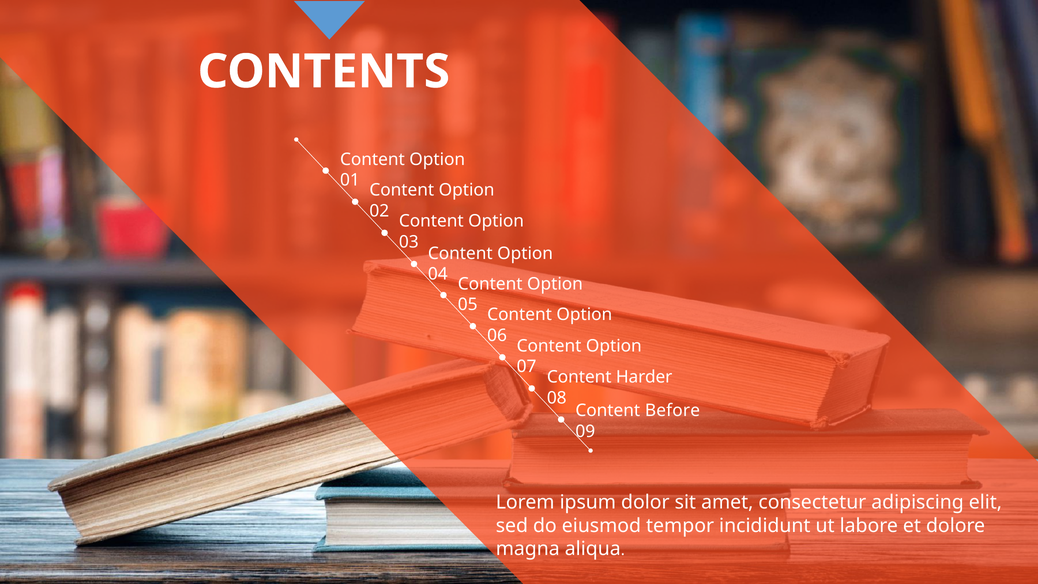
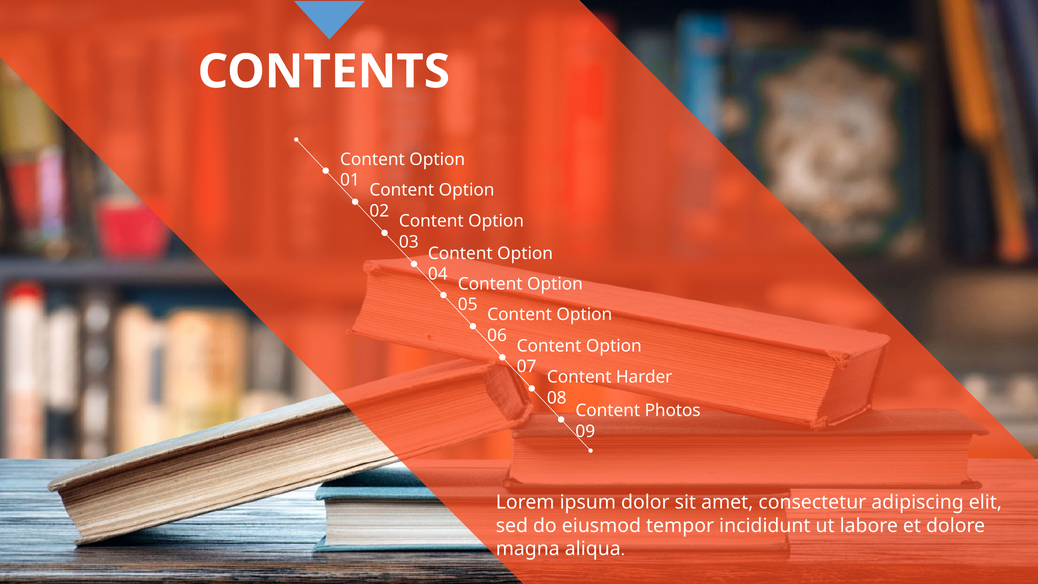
Before: Before -> Photos (673, 410)
